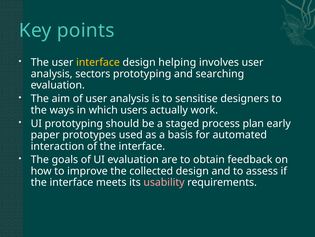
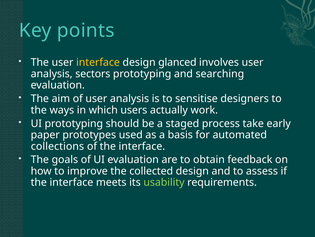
helping: helping -> glanced (177, 62)
plan: plan -> take (253, 123)
interaction: interaction -> collections (57, 146)
usability colour: pink -> light green (164, 182)
